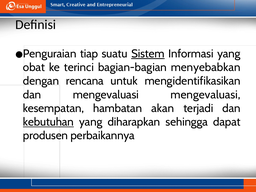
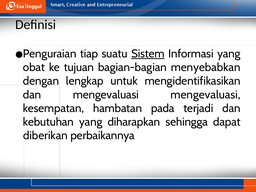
terinci: terinci -> tujuan (79, 67)
rencana: rencana -> lengkap (85, 81)
akan: akan -> pada (163, 108)
kebutuhan underline: present -> none (48, 122)
produsen: produsen -> diberikan (45, 136)
